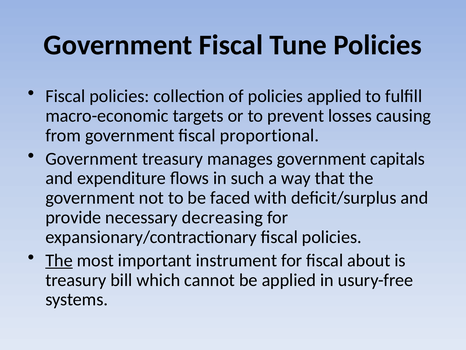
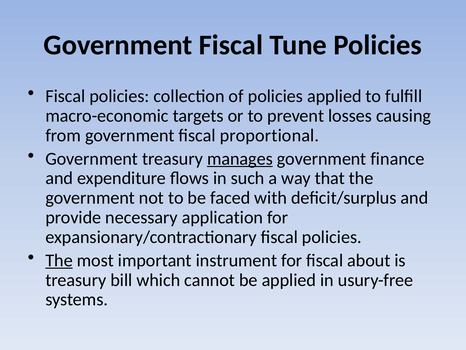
manages underline: none -> present (240, 158)
capitals: capitals -> finance (398, 158)
decreasing: decreasing -> application (222, 217)
